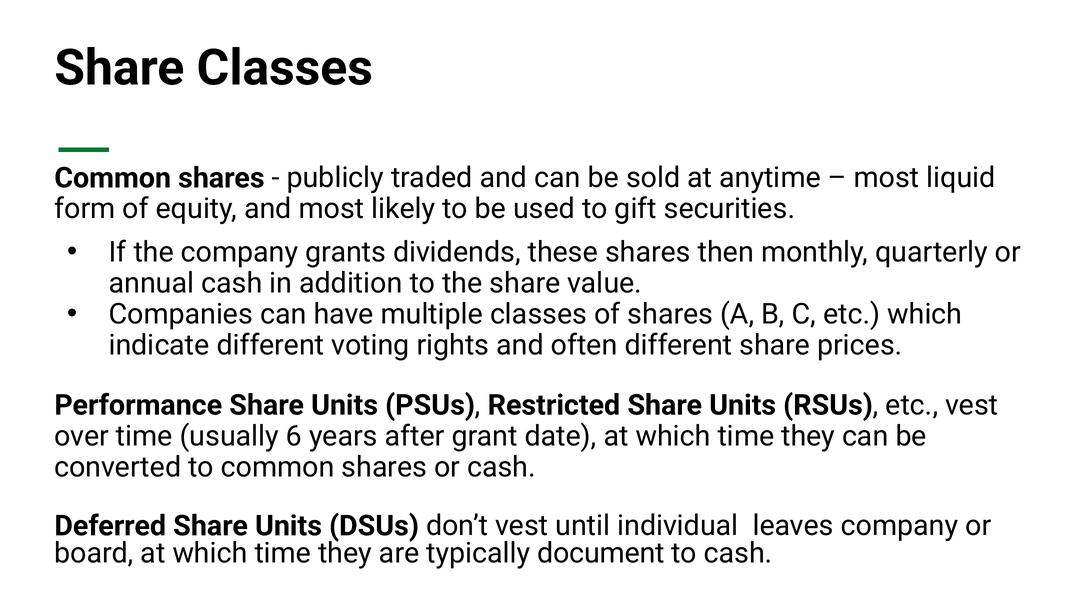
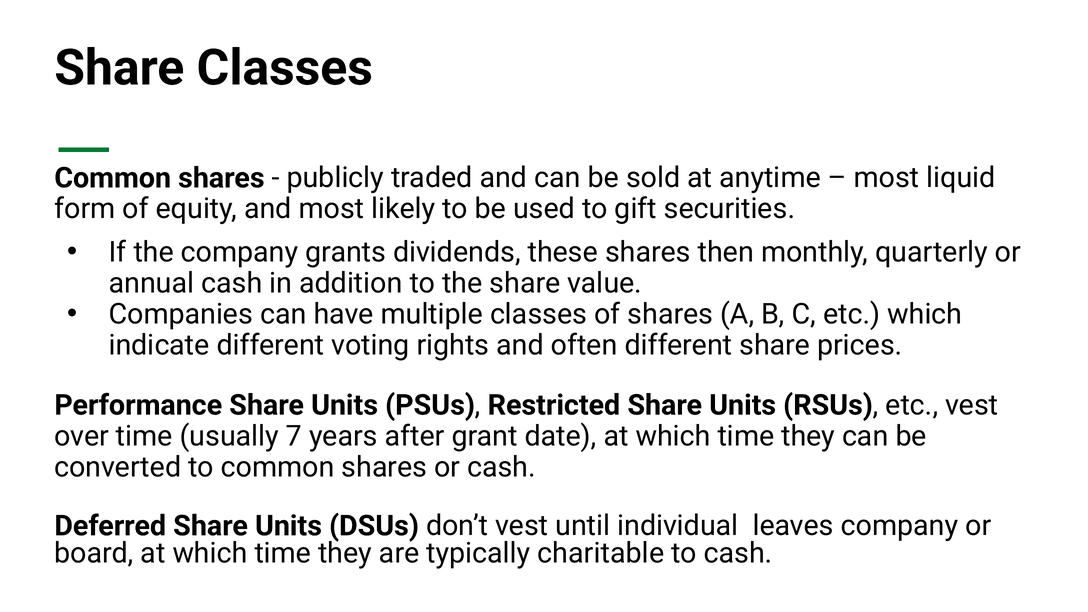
6: 6 -> 7 (294, 436)
document: document -> charitable (601, 553)
